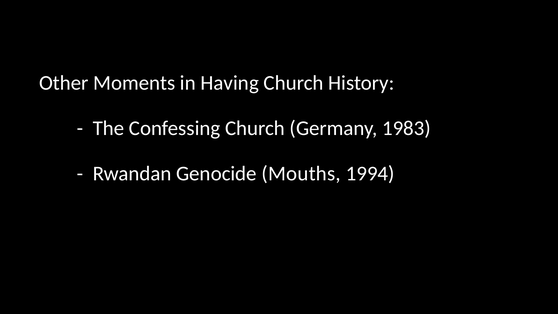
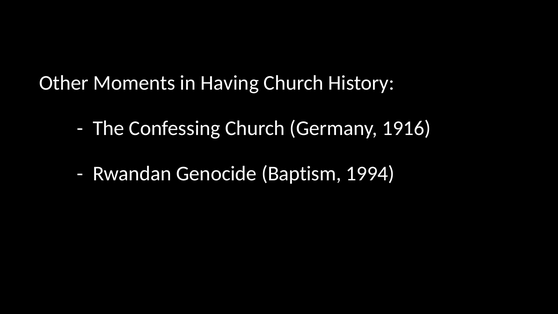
1983: 1983 -> 1916 (406, 128)
Mouths: Mouths -> Baptism (301, 173)
